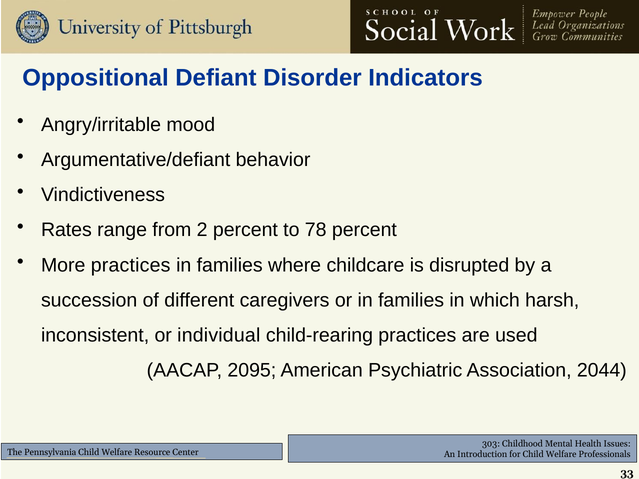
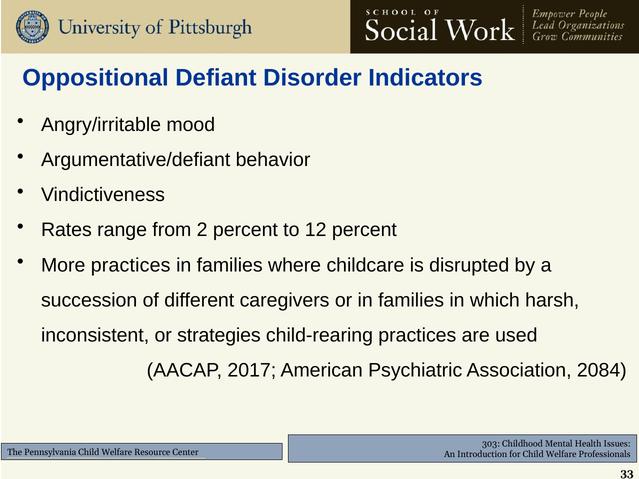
78: 78 -> 12 (316, 230)
individual: individual -> strategies (219, 335)
2095: 2095 -> 2017 (252, 371)
2044: 2044 -> 2084 (602, 371)
